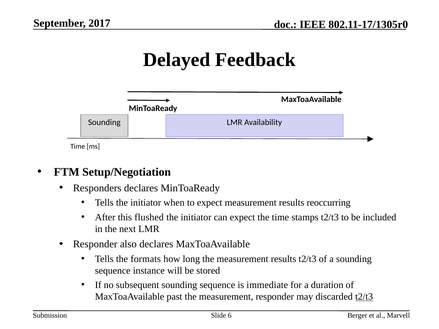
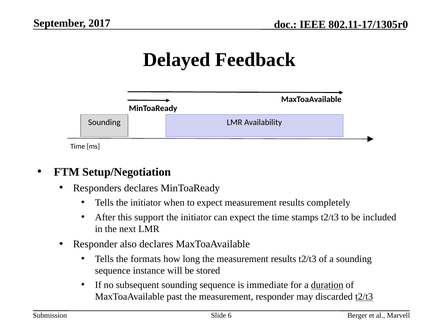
reoccurring: reoccurring -> completely (329, 203)
flushed: flushed -> support (149, 217)
duration underline: none -> present (327, 285)
